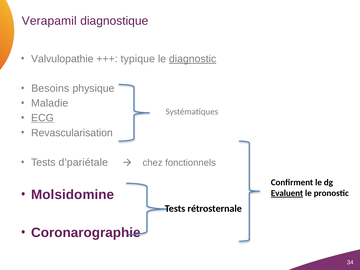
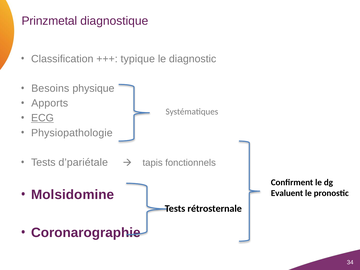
Verapamil: Verapamil -> Prinzmetal (49, 21)
Valvulopathie: Valvulopathie -> Classification (62, 59)
diagnostic underline: present -> none (193, 59)
Maladie: Maladie -> Apports (50, 103)
Revascularisation: Revascularisation -> Physiopathologie (72, 133)
chez: chez -> tapis (153, 163)
Evaluent underline: present -> none (287, 193)
